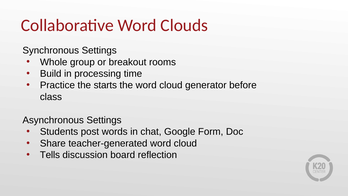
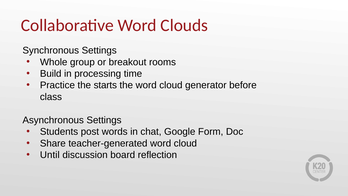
Tells: Tells -> Until (50, 155)
